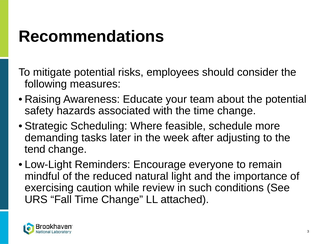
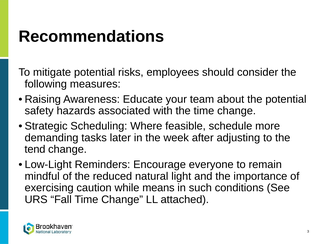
review: review -> means (158, 188)
